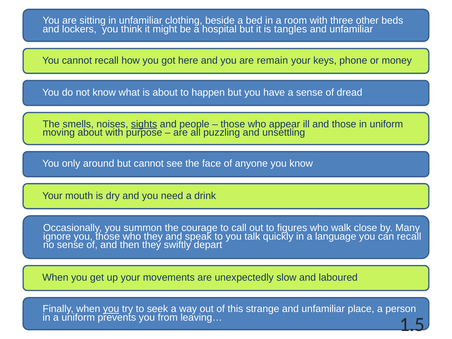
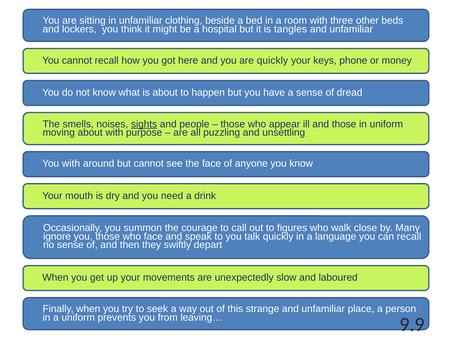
are remain: remain -> quickly (272, 60)
You only: only -> with (71, 164)
who they: they -> face (153, 236)
you underline: present -> none (111, 309)
1.5: 1.5 -> 9.9 (412, 325)
